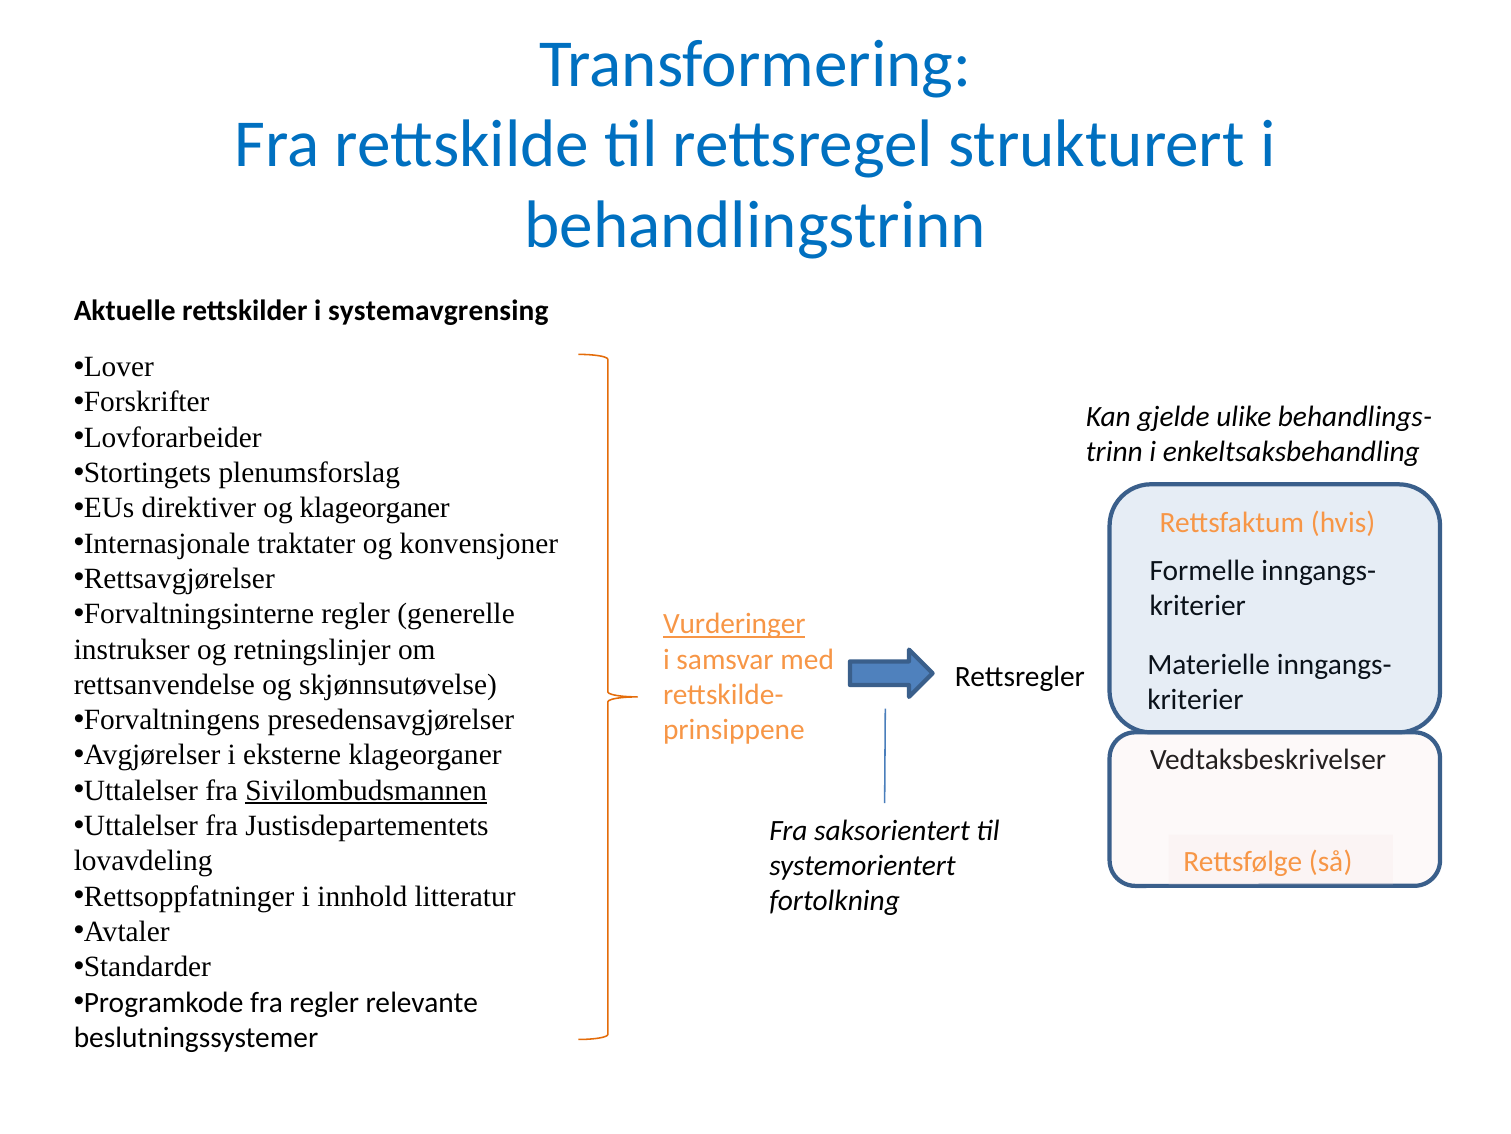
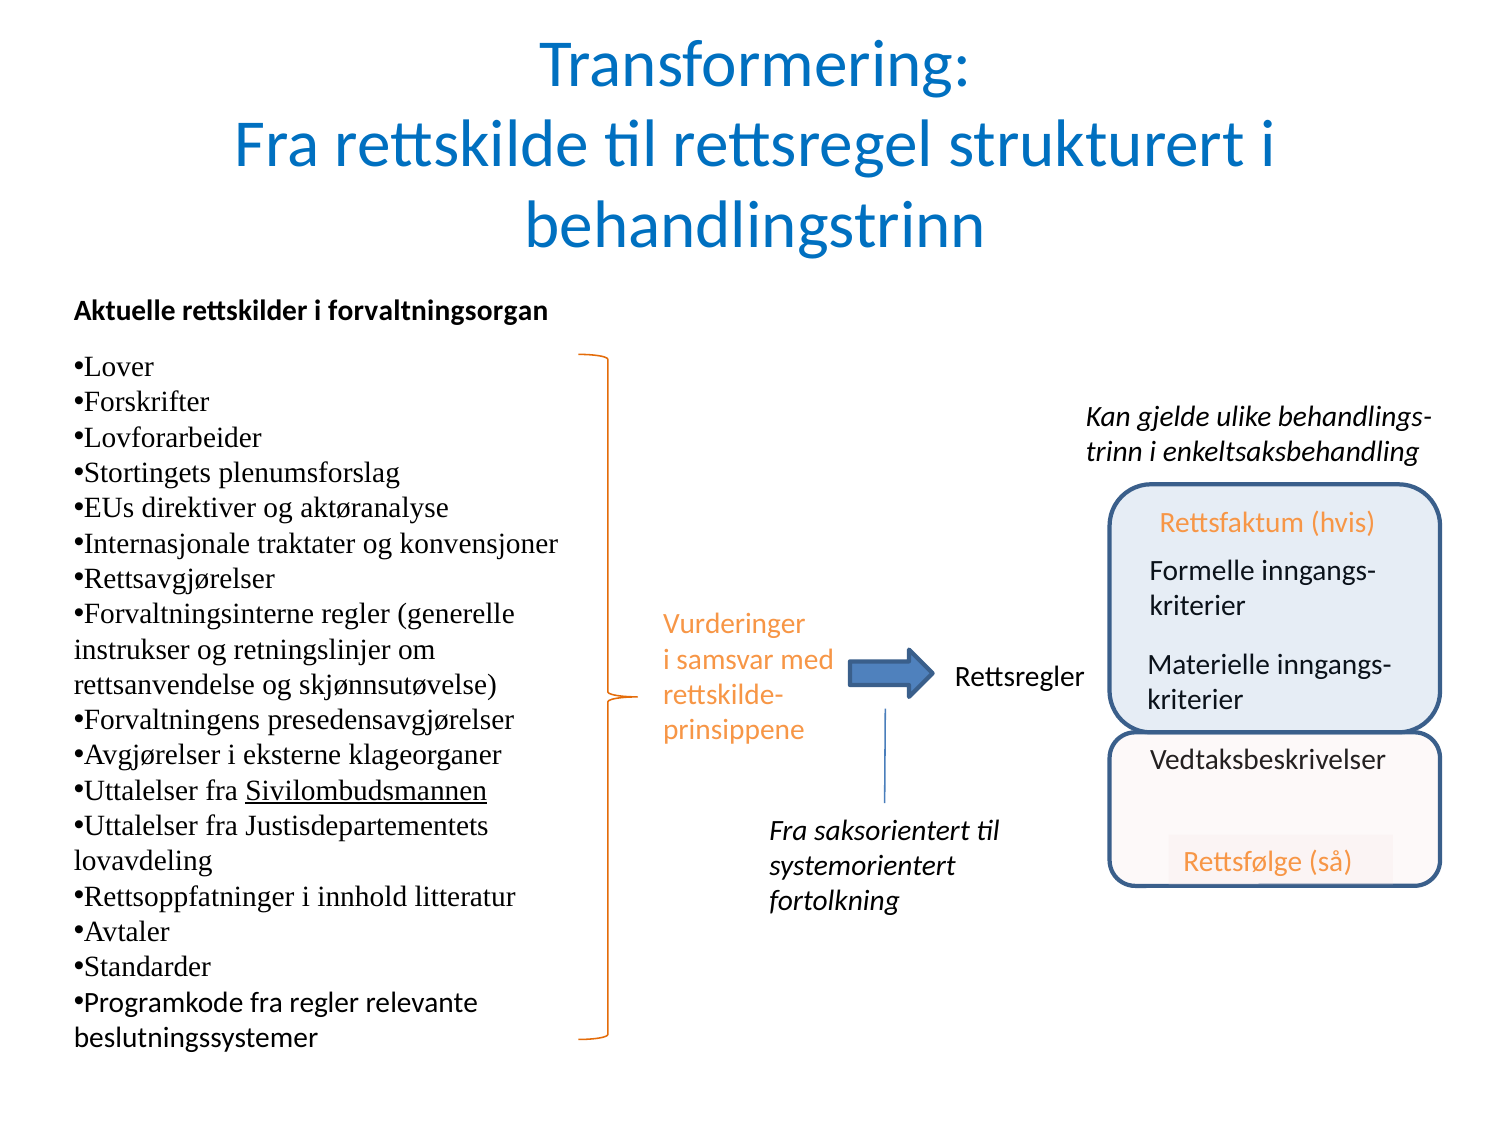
systemavgrensing: systemavgrensing -> forvaltningsorgan (438, 310)
og klageorganer: klageorganer -> aktøranalyse (375, 508)
Vurderinger underline: present -> none (734, 624)
